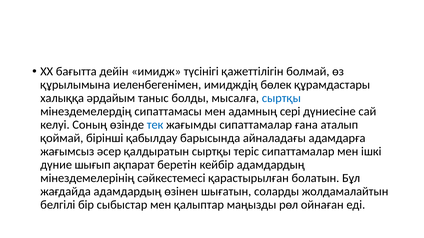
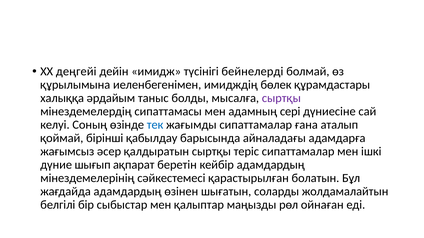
бағытта: бағытта -> деңгейі (76, 72)
қажеттілігін: қажеттілігін -> бейнелерді (252, 72)
сыртқы colour: blue -> purple (281, 98)
